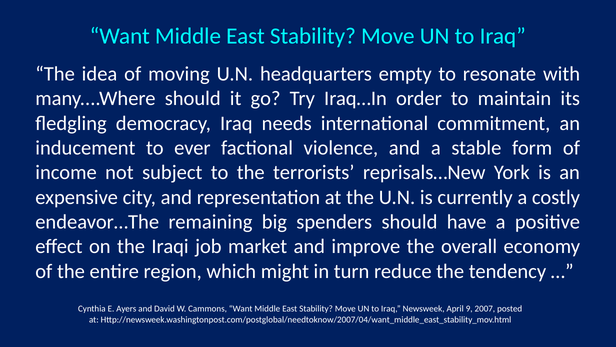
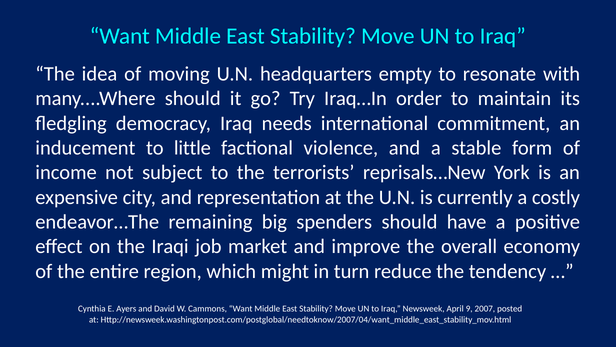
ever: ever -> little (192, 148)
